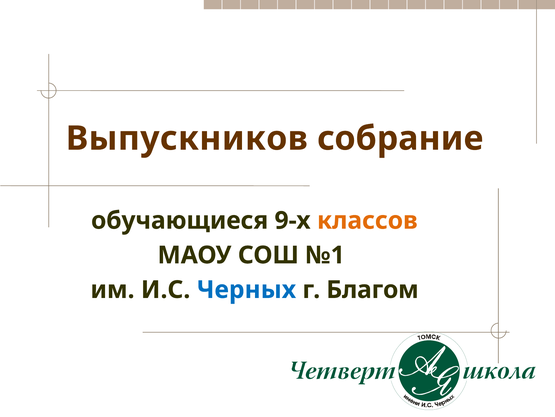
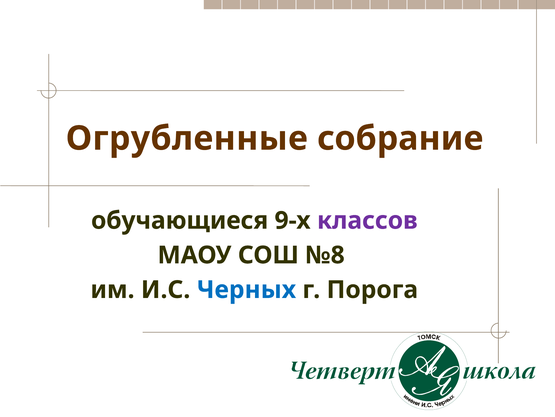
Выпускников: Выпускников -> Огрубленные (187, 138)
классов colour: orange -> purple (367, 220)
№1: №1 -> №8 (325, 255)
Благом: Благом -> Порога (372, 289)
